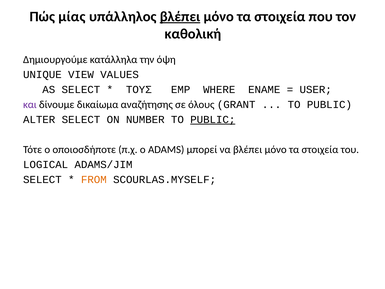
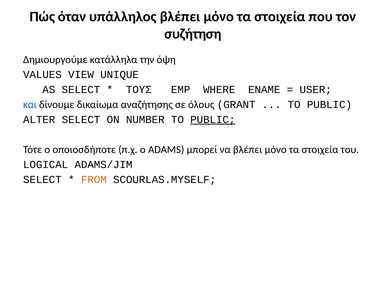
μίας: μίας -> όταν (72, 16)
βλέπει underline: present -> none (180, 16)
καθολική: καθολική -> συζήτηση (193, 34)
UNIQUE: UNIQUE -> VALUES (42, 74)
VALUES: VALUES -> UNIQUE (120, 74)
και colour: purple -> blue (30, 104)
